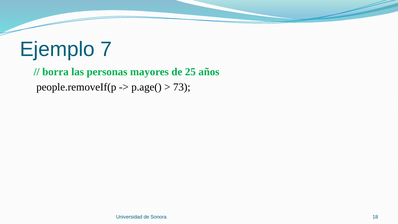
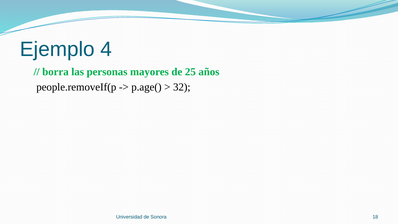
7: 7 -> 4 (106, 49)
73: 73 -> 32 (182, 87)
